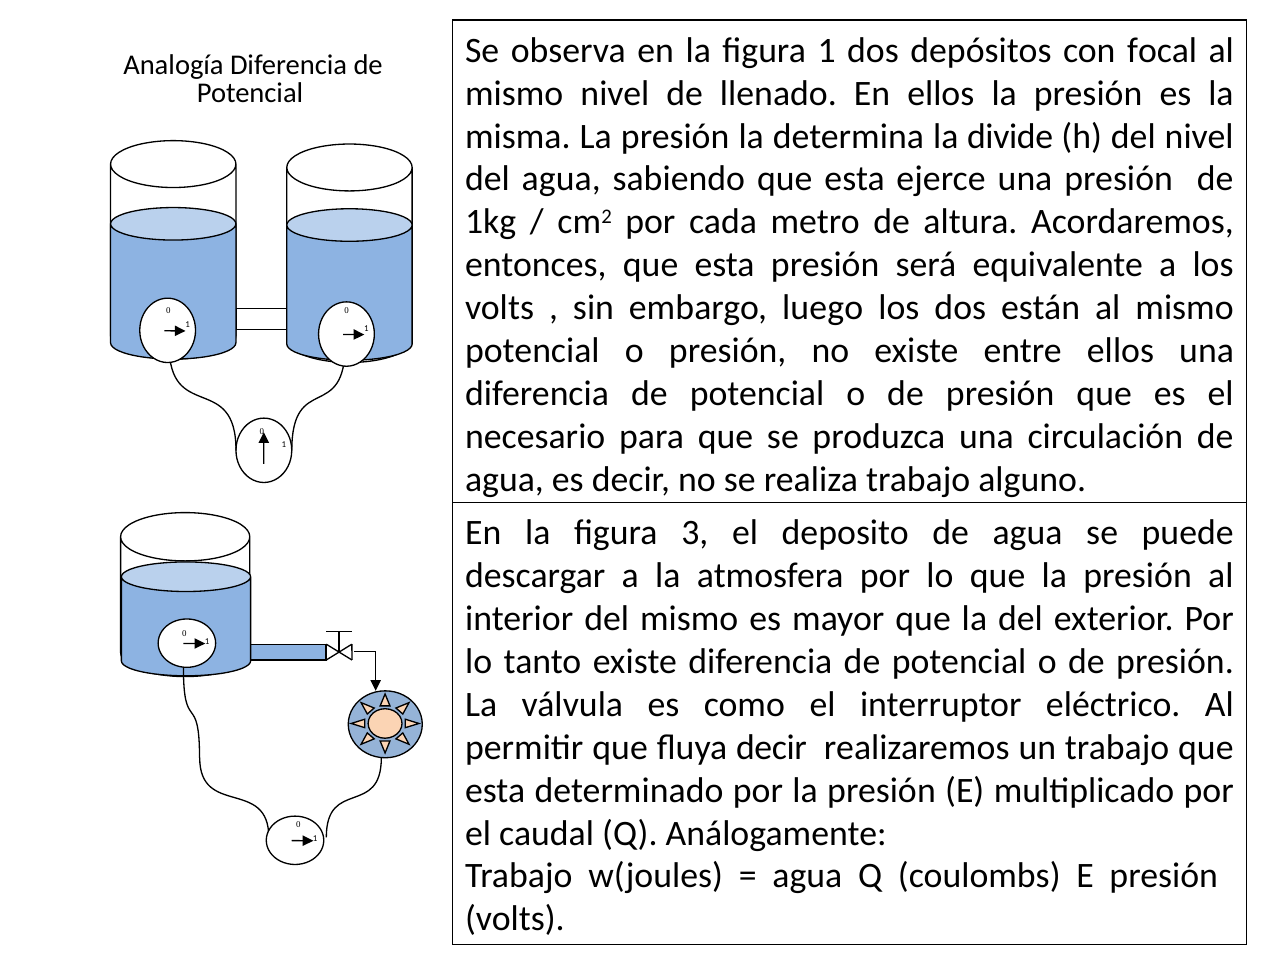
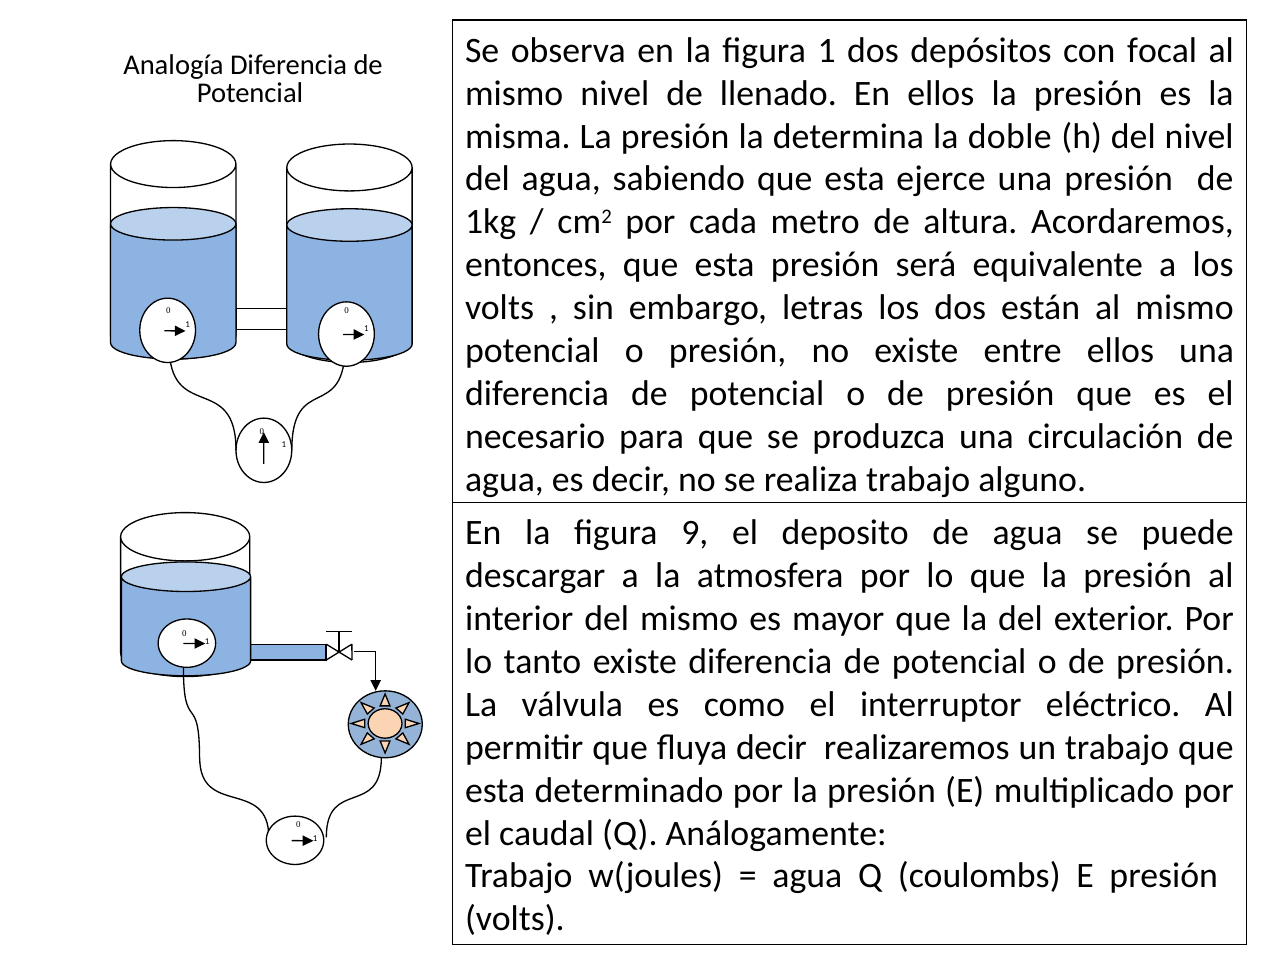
divide: divide -> doble (1010, 136)
luego: luego -> letras (823, 308)
3: 3 -> 9 (695, 533)
